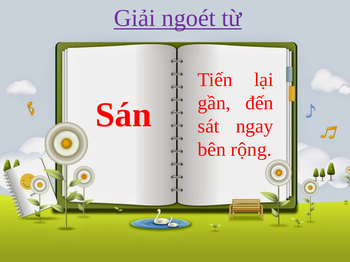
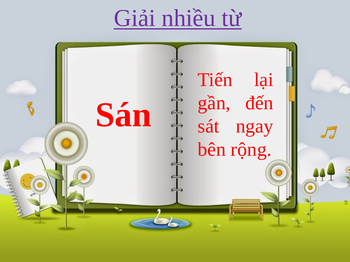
ngoét: ngoét -> nhiều (189, 18)
